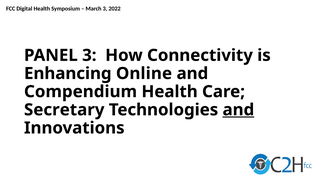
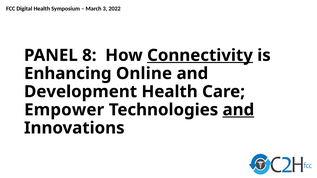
PANEL 3: 3 -> 8 (89, 55)
Connectivity underline: none -> present (200, 55)
Compendium: Compendium -> Development (81, 92)
Secretary: Secretary -> Empower (64, 110)
